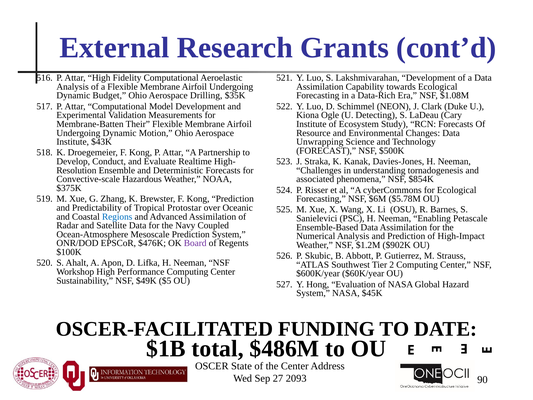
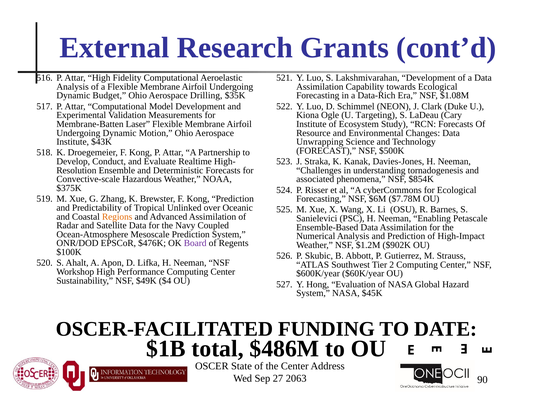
Detecting: Detecting -> Targeting (376, 115)
Their: Their -> Laser (138, 124)
$5.78M: $5.78M -> $7.78M (405, 199)
Protostar: Protostar -> Unlinked (184, 208)
Regions colour: blue -> orange (117, 216)
$5: $5 -> $4 (165, 280)
2093: 2093 -> 2063 (296, 378)
